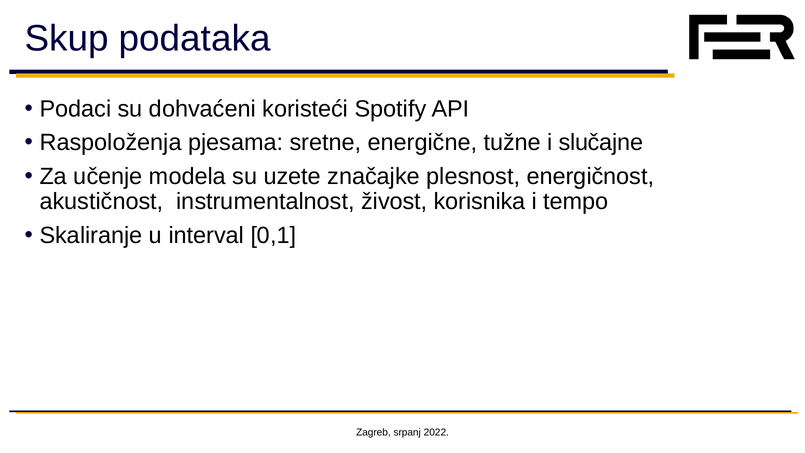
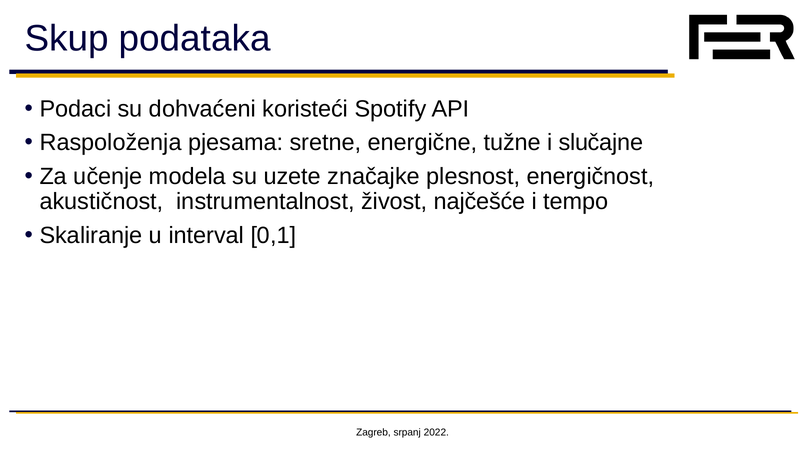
korisnika: korisnika -> najčešće (480, 202)
